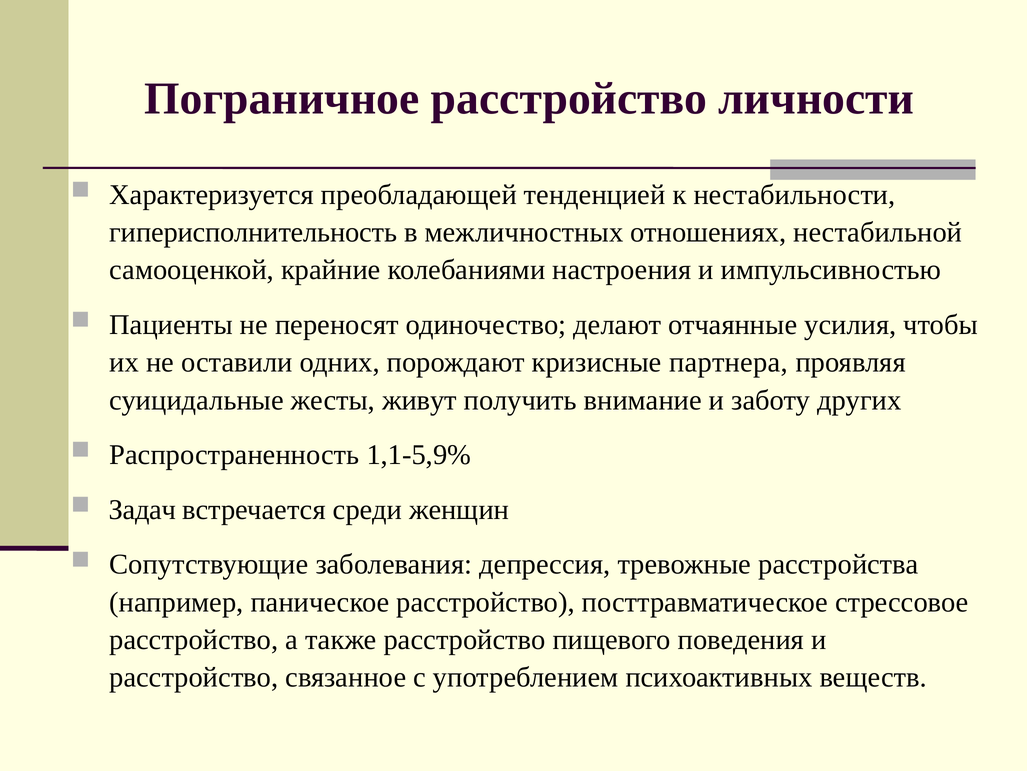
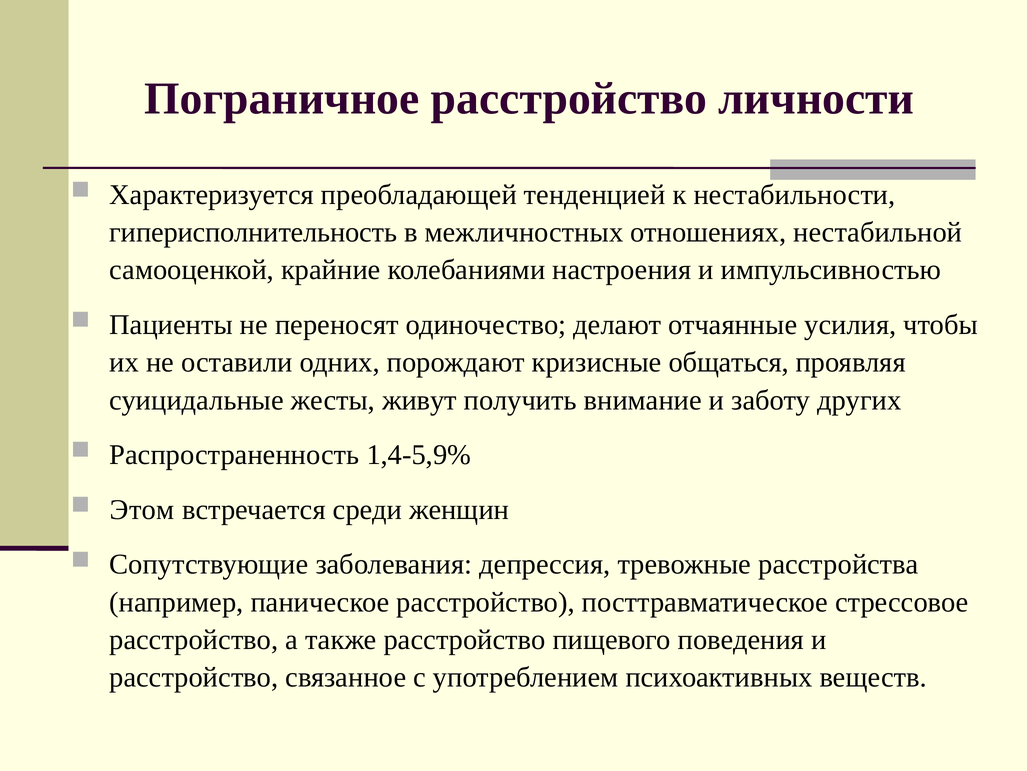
партнера: партнера -> общаться (729, 362)
1,1-5,9%: 1,1-5,9% -> 1,4-5,9% (419, 454)
Задач: Задач -> Этом (142, 509)
